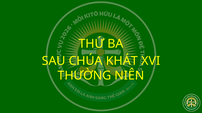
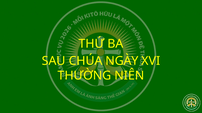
KHÁT: KHÁT -> NGÀY (122, 61)
